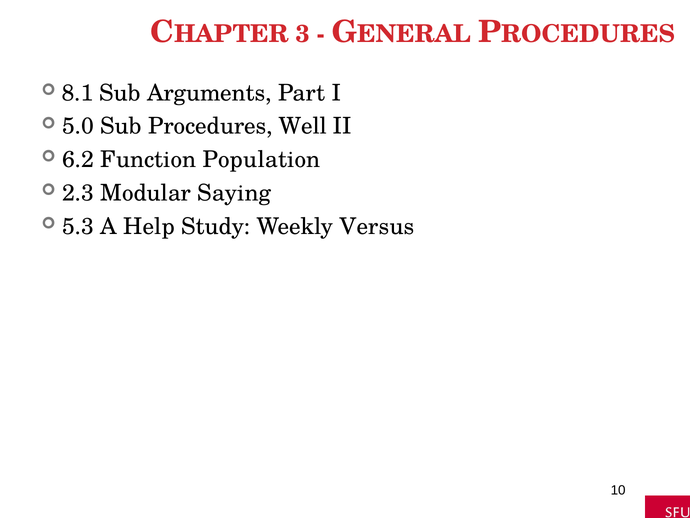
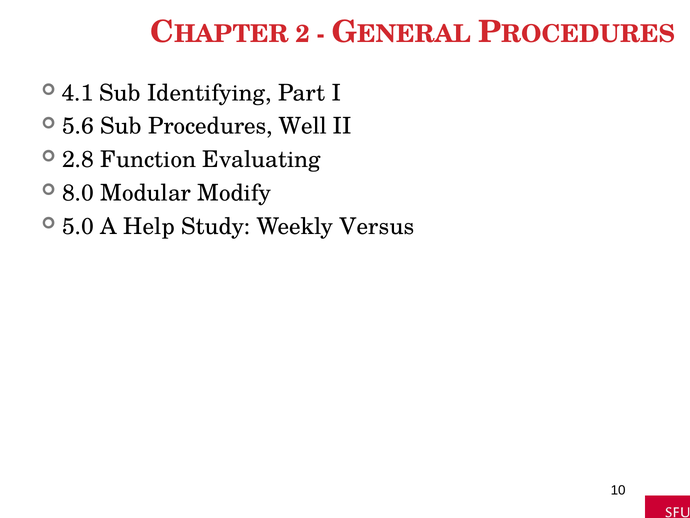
3: 3 -> 2 (303, 34)
8.1: 8.1 -> 4.1 (78, 93)
Arguments: Arguments -> Identifying (209, 93)
5.0: 5.0 -> 5.6 (78, 126)
6.2: 6.2 -> 2.8 (78, 160)
Population: Population -> Evaluating (262, 160)
2.3: 2.3 -> 8.0 (78, 193)
Saying: Saying -> Modify (234, 193)
5.3: 5.3 -> 5.0 (78, 226)
